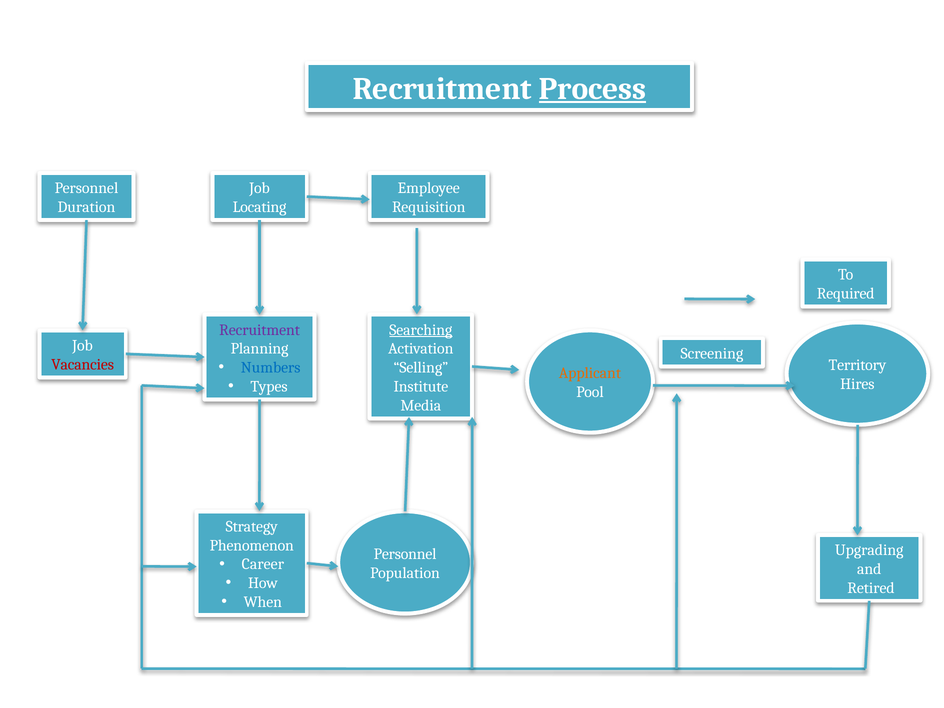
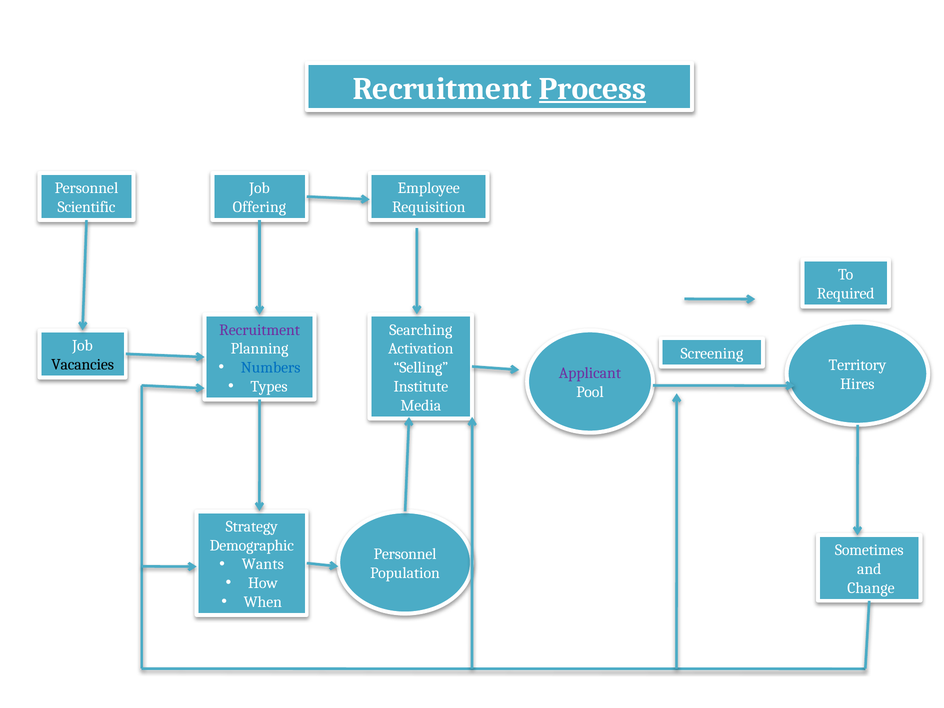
Duration: Duration -> Scientific (86, 207)
Locating: Locating -> Offering (259, 207)
Searching underline: present -> none (421, 330)
Vacancies colour: red -> black (83, 364)
Applicant colour: orange -> purple (590, 373)
Phenomenon: Phenomenon -> Demographic (252, 545)
Upgrading: Upgrading -> Sometimes (869, 550)
Career: Career -> Wants (263, 564)
Retired: Retired -> Change (871, 588)
